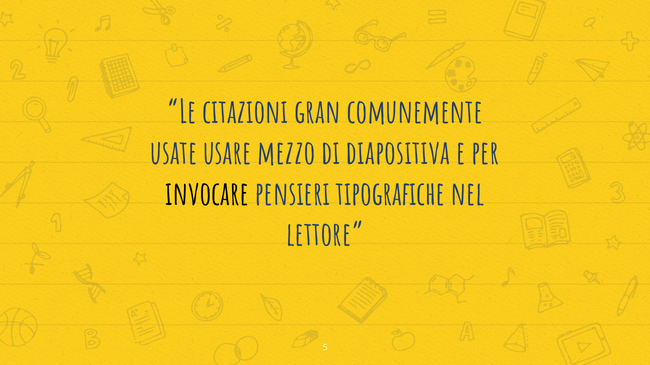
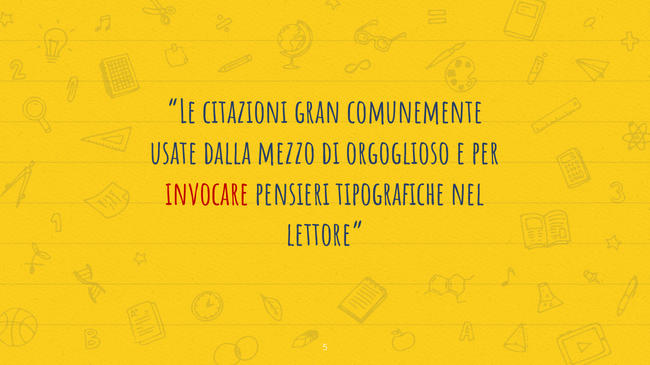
usare: usare -> dalla (227, 154)
diapositiva: diapositiva -> orgoglioso (398, 154)
invocare colour: black -> red (207, 195)
